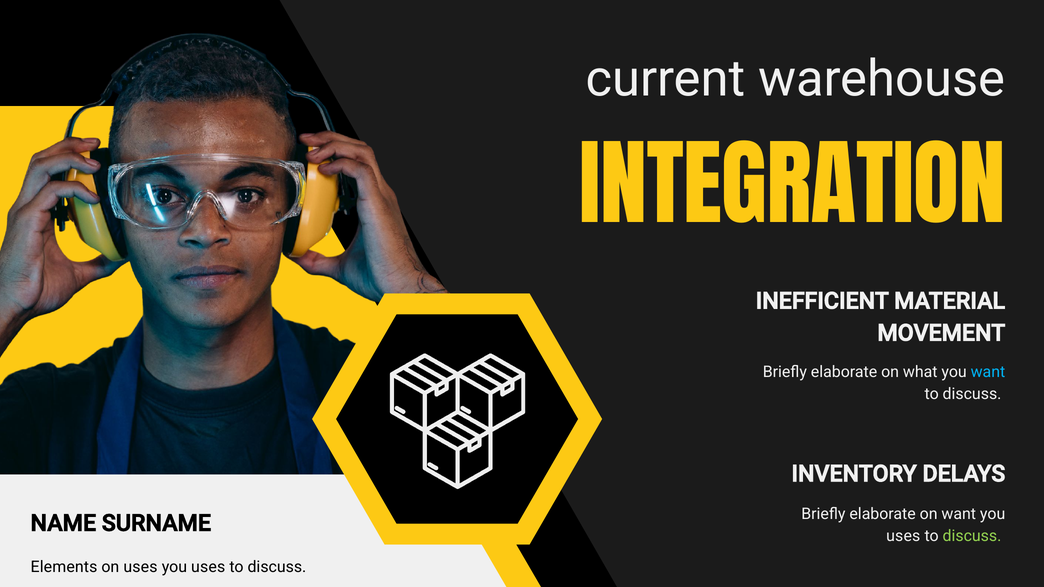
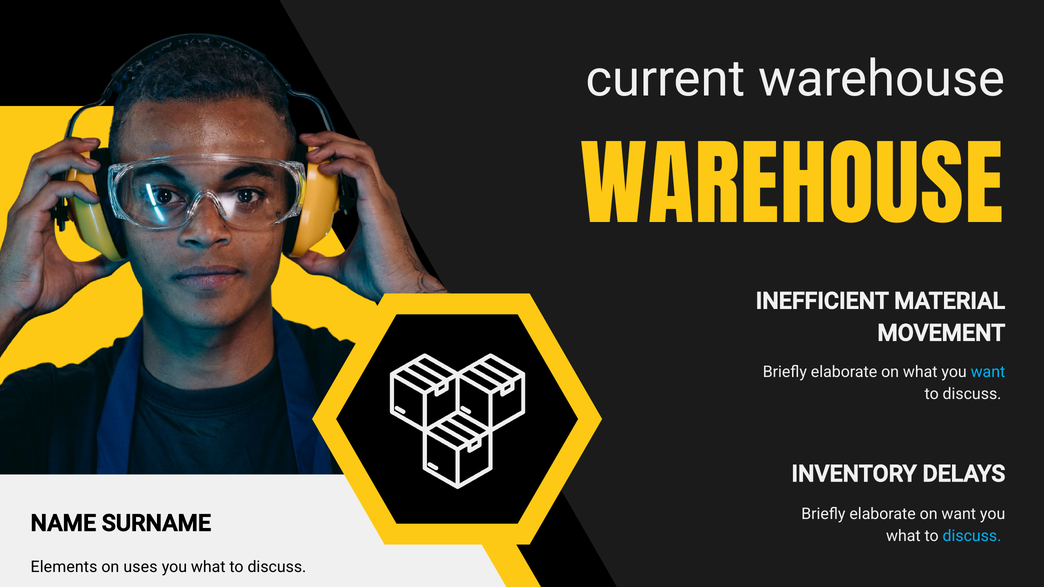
INTEGRATION: INTEGRATION -> WAREHOUSE (792, 191)
uses: uses -> what (903, 536)
discuss colour: light green -> light blue (972, 536)
uses: uses -> what (208, 567)
